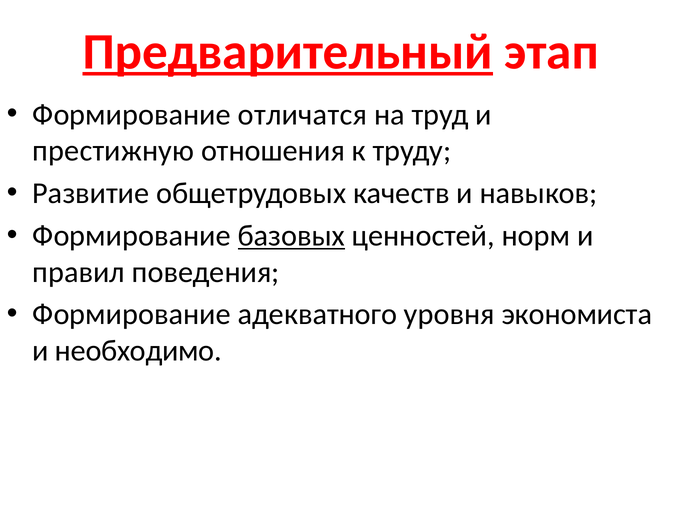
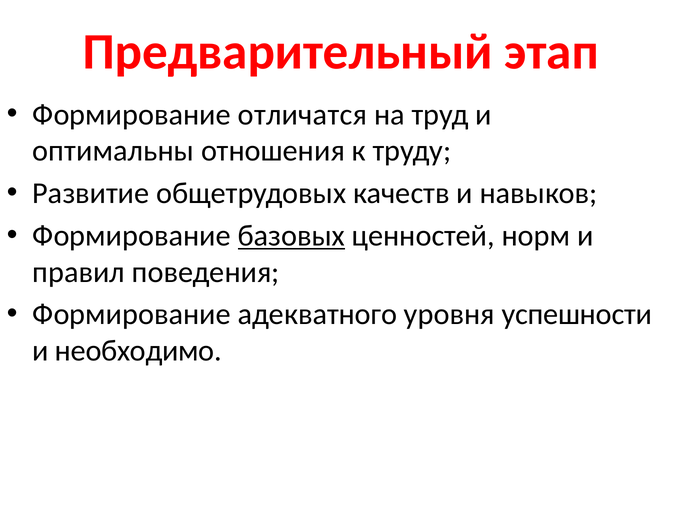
Предварительный underline: present -> none (288, 52)
престижную: престижную -> оптимальны (113, 151)
экономиста: экономиста -> успешности (577, 315)
